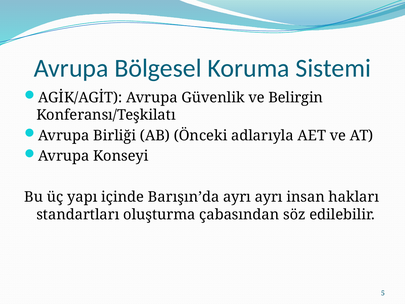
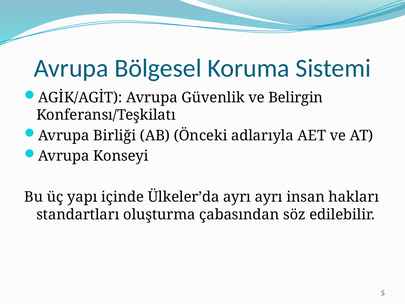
Barışın’da: Barışın’da -> Ülkeler’da (184, 197)
